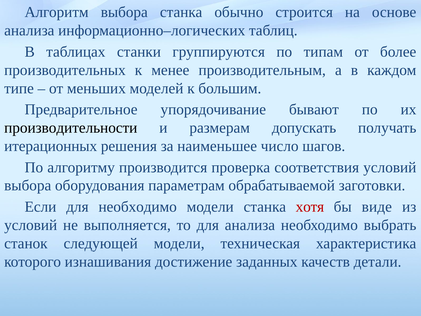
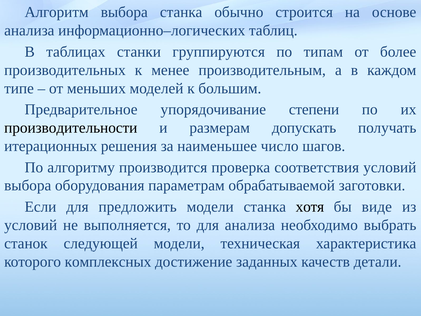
бывают: бывают -> степени (314, 110)
для необходимо: необходимо -> предложить (138, 207)
хотя colour: red -> black (310, 207)
изнашивания: изнашивания -> комплексных (108, 261)
